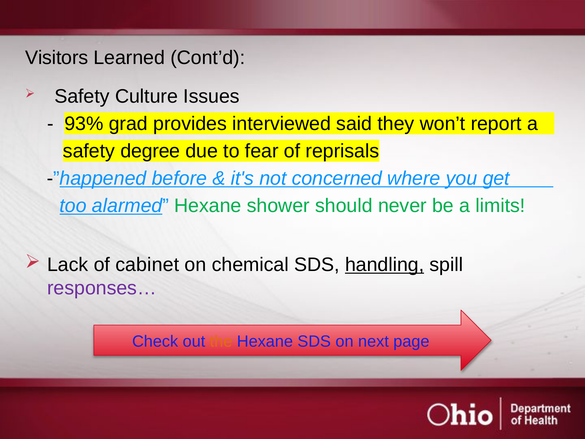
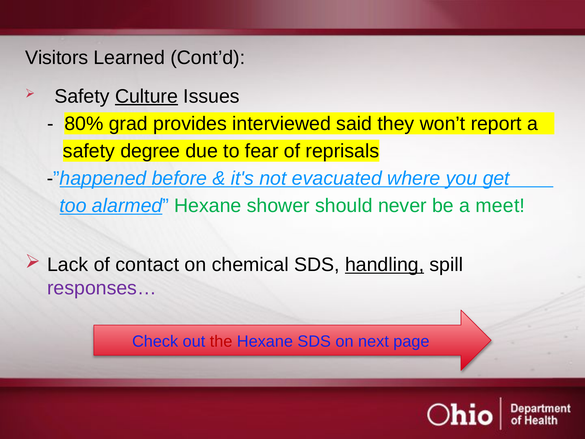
Culture underline: none -> present (146, 96)
93%: 93% -> 80% (84, 124)
concerned: concerned -> evacuated (337, 178)
limits: limits -> meet (500, 205)
cabinet: cabinet -> contact (147, 265)
the colour: orange -> red (221, 341)
